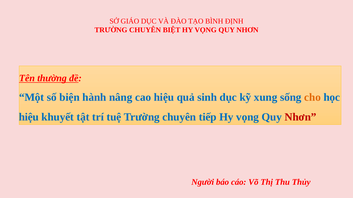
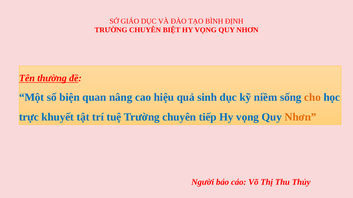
hành: hành -> quan (94, 98)
xung: xung -> niềm (266, 98)
hiệu: hiệu -> trực (29, 117)
Nhơn colour: red -> orange (301, 117)
